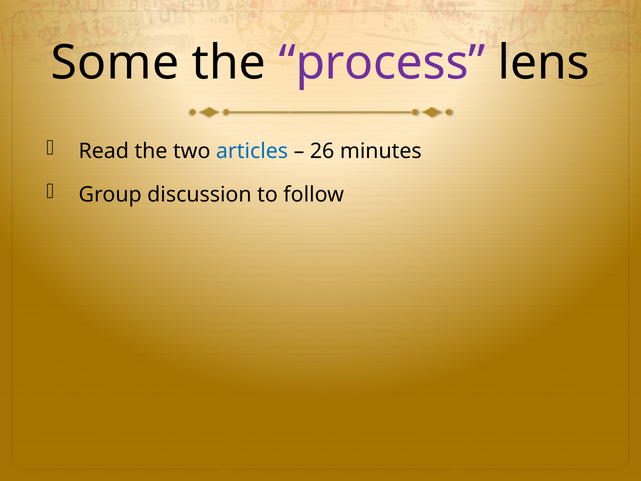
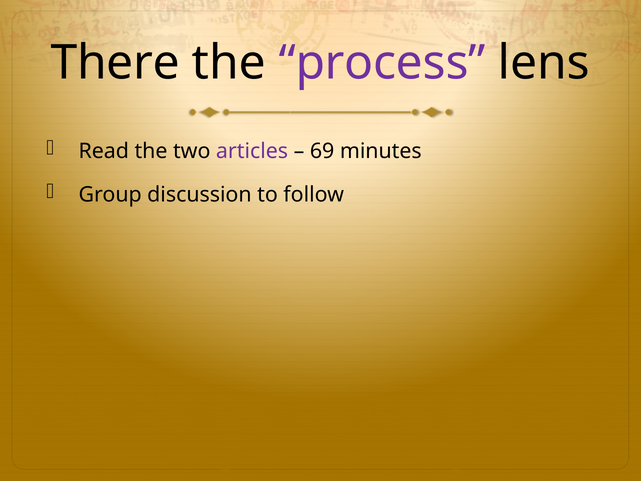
Some: Some -> There (115, 63)
articles colour: blue -> purple (252, 151)
26: 26 -> 69 (322, 151)
